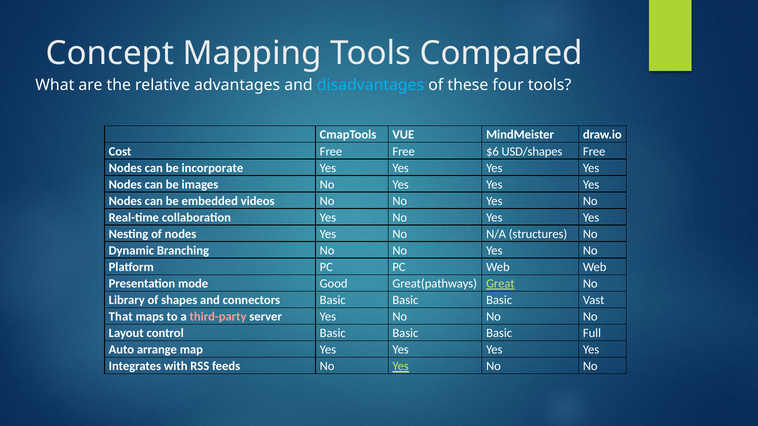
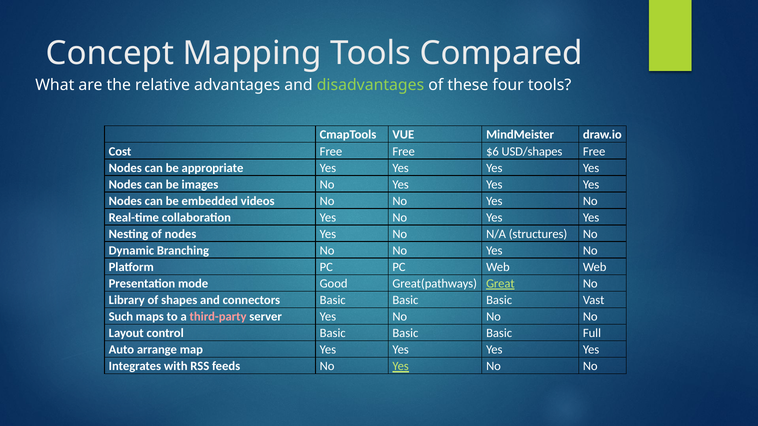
disadvantages colour: light blue -> light green (370, 85)
incorporate: incorporate -> appropriate (212, 168)
That: That -> Such (121, 317)
